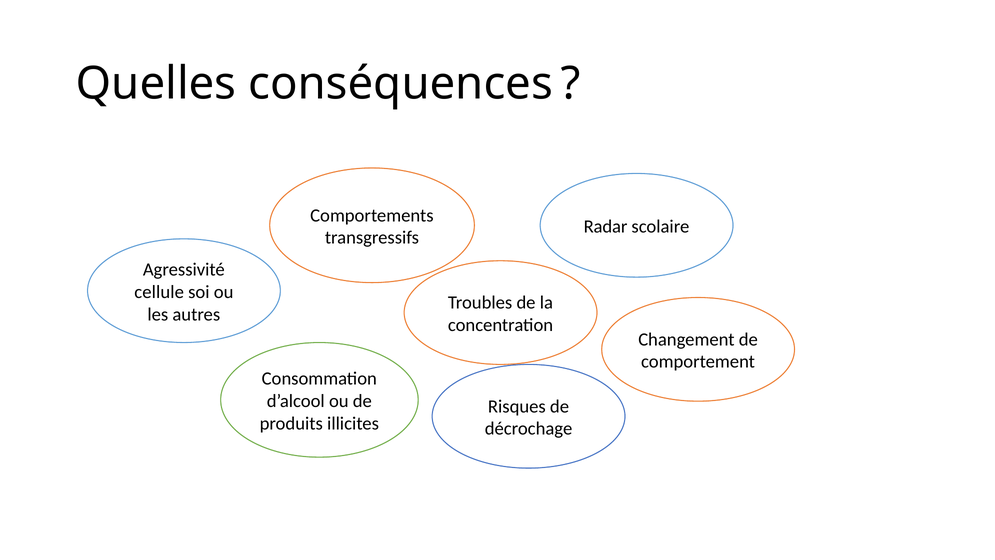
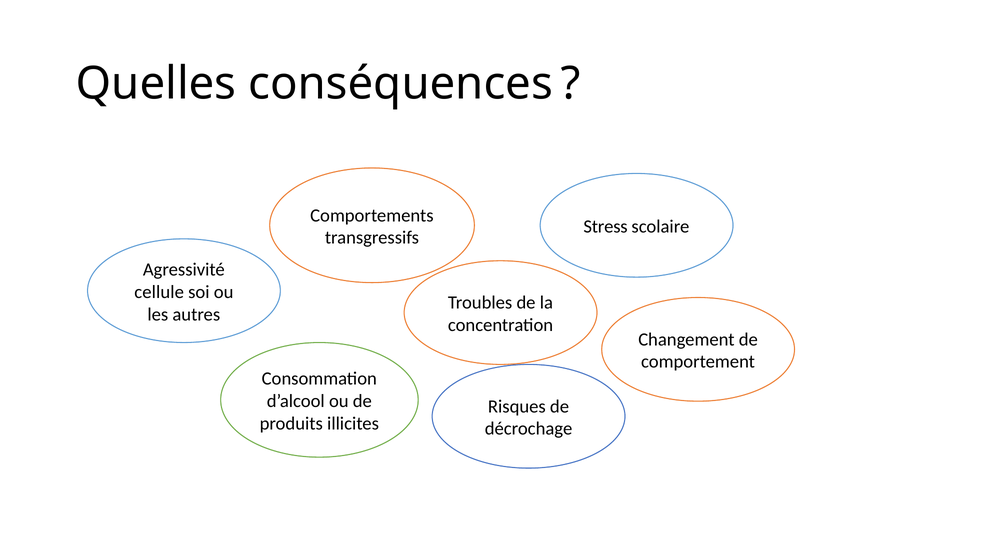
Radar: Radar -> Stress (606, 226)
